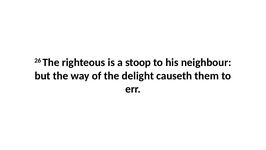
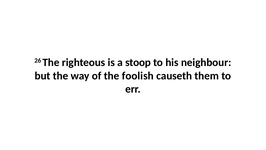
delight: delight -> foolish (138, 76)
